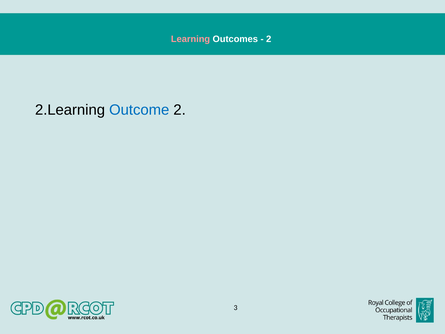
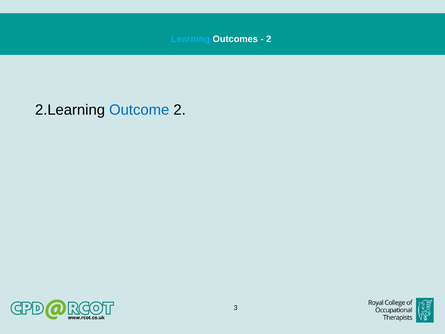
Learning colour: pink -> light blue (191, 39)
